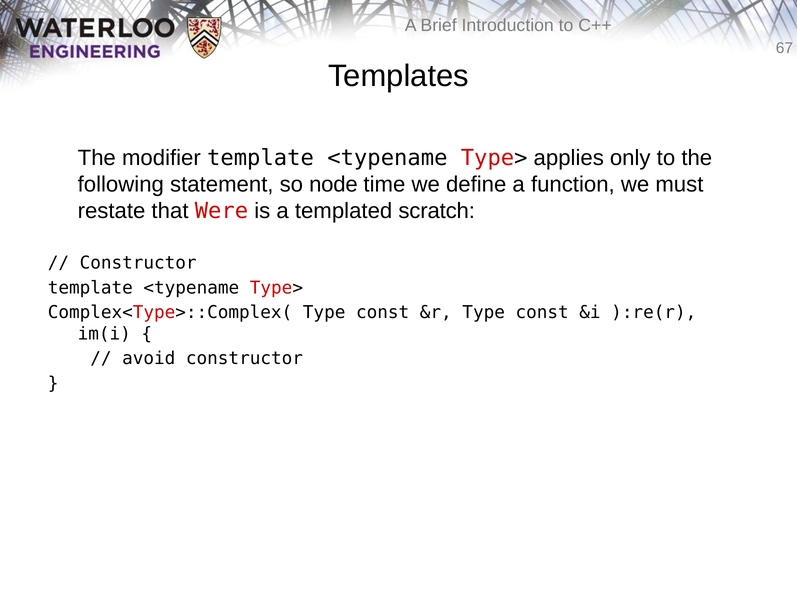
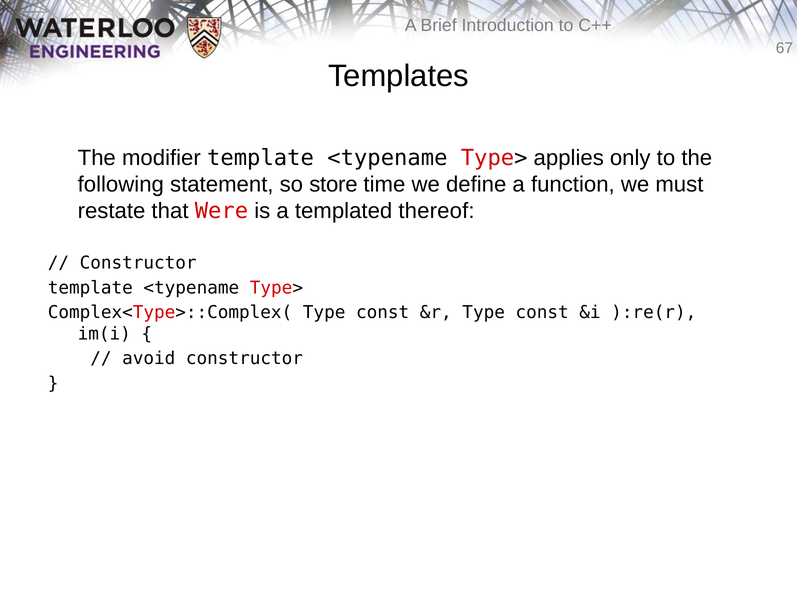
node: node -> store (333, 185)
scratch: scratch -> thereof (437, 211)
